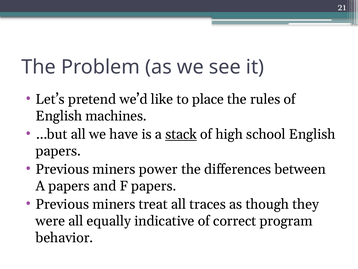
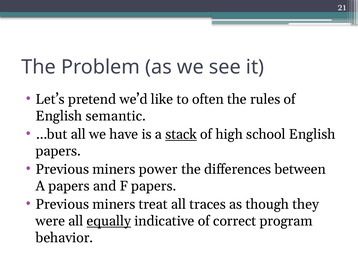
place: place -> often (208, 99)
machines: machines -> semantic (116, 116)
equally underline: none -> present (109, 221)
